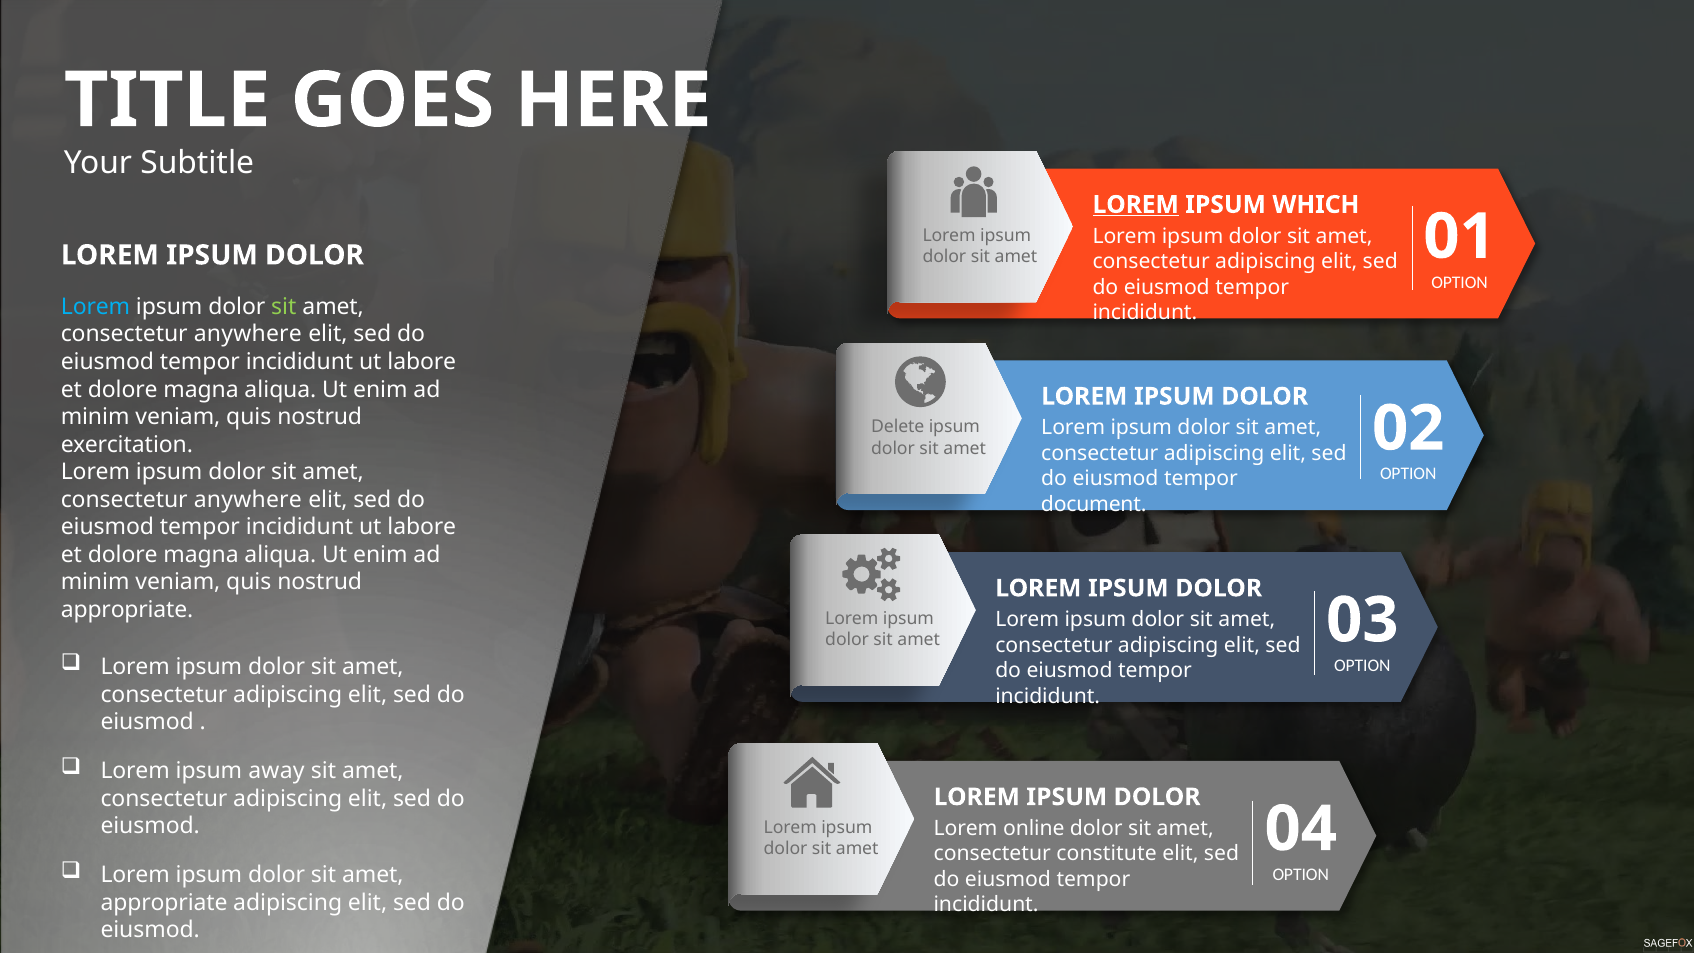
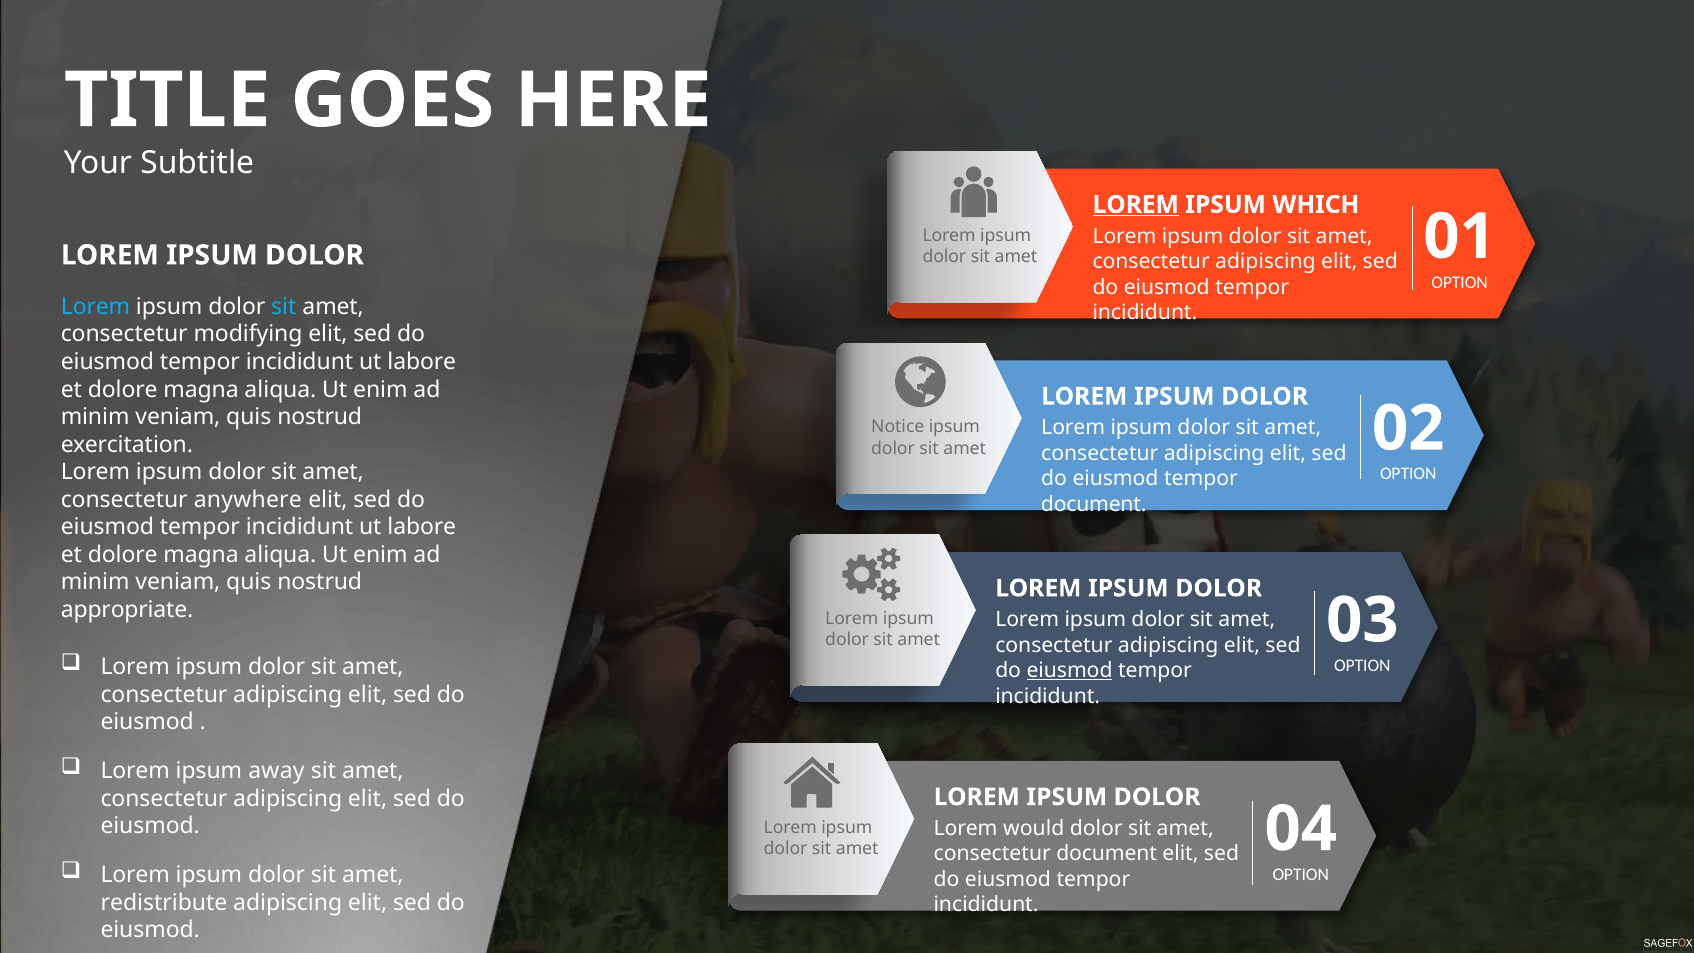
sit colour: light green -> light blue (284, 307)
anywhere: anywhere -> modifying (248, 334)
Delete: Delete -> Notice (898, 427)
eiusmod underline: none -> present (1070, 671)
online: online -> would (1034, 828)
consectetur constitute: constitute -> document (1107, 854)
appropriate: appropriate -> redistribute (164, 902)
